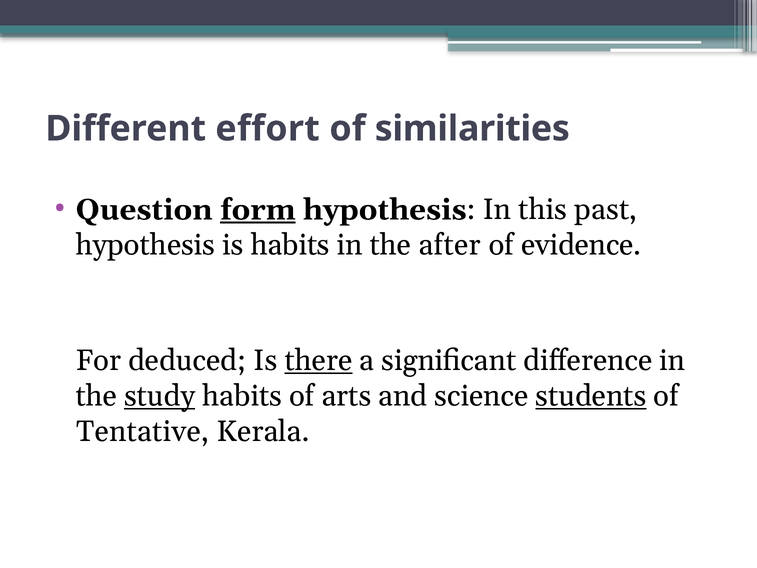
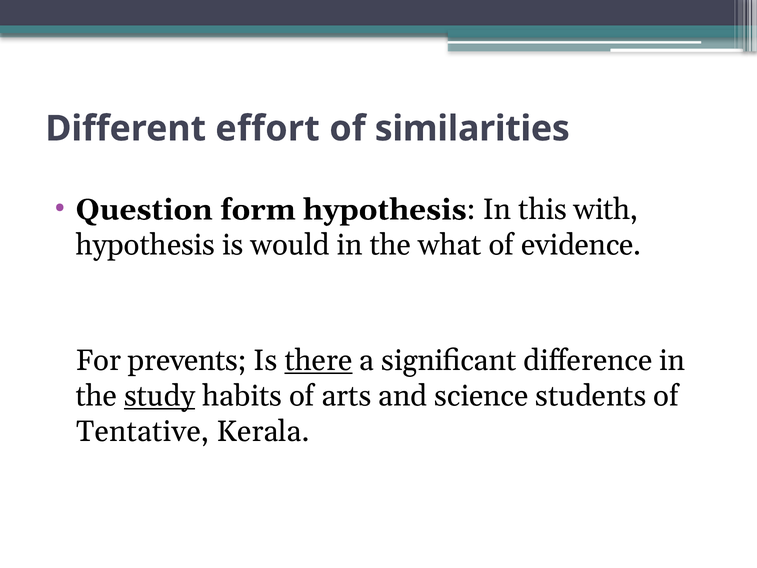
form underline: present -> none (258, 210)
past: past -> with (606, 210)
is habits: habits -> would (290, 245)
after: after -> what (450, 245)
deduced: deduced -> prevents (187, 361)
students underline: present -> none (591, 396)
